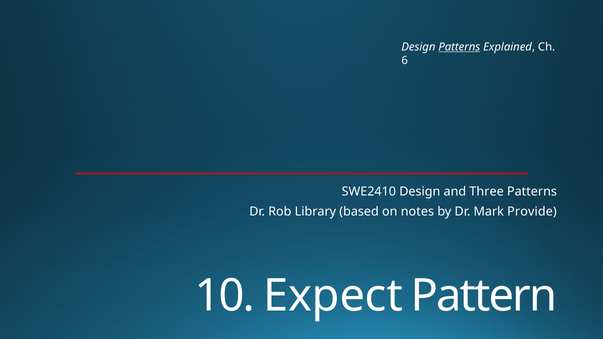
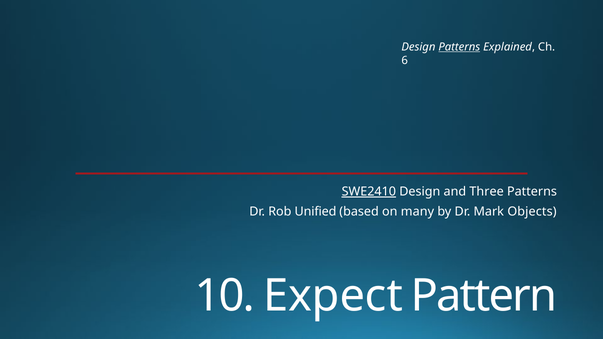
SWE2410 underline: none -> present (369, 192)
Library: Library -> Unified (315, 212)
notes: notes -> many (417, 212)
Provide: Provide -> Objects (532, 212)
